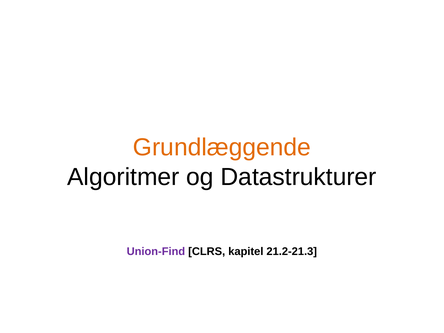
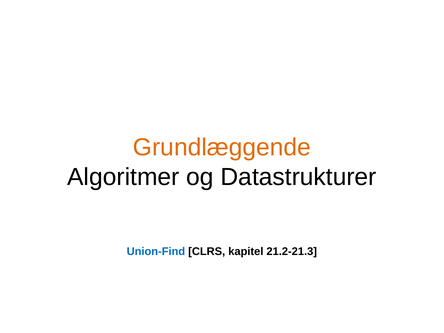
Union-Find colour: purple -> blue (156, 252)
